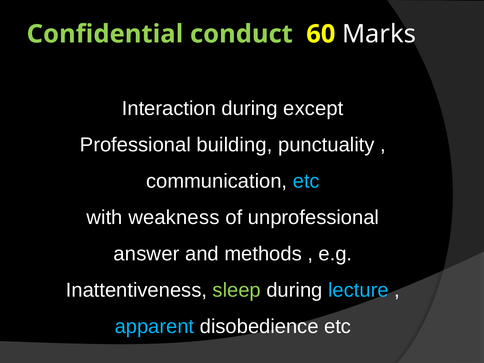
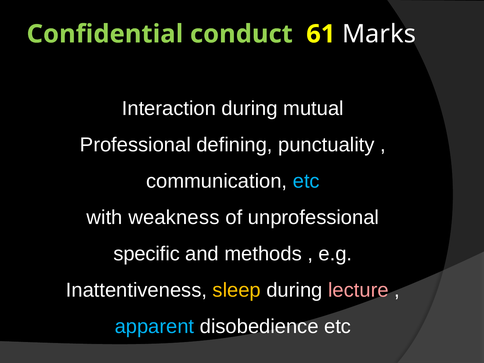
60: 60 -> 61 (321, 34)
except: except -> mutual (314, 109)
building: building -> defining (234, 145)
answer: answer -> specific (147, 254)
sleep colour: light green -> yellow (237, 290)
lecture colour: light blue -> pink (358, 290)
